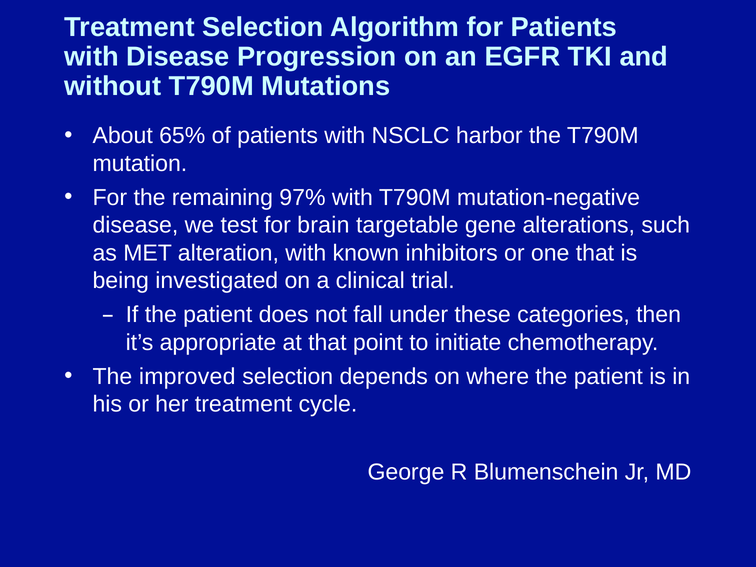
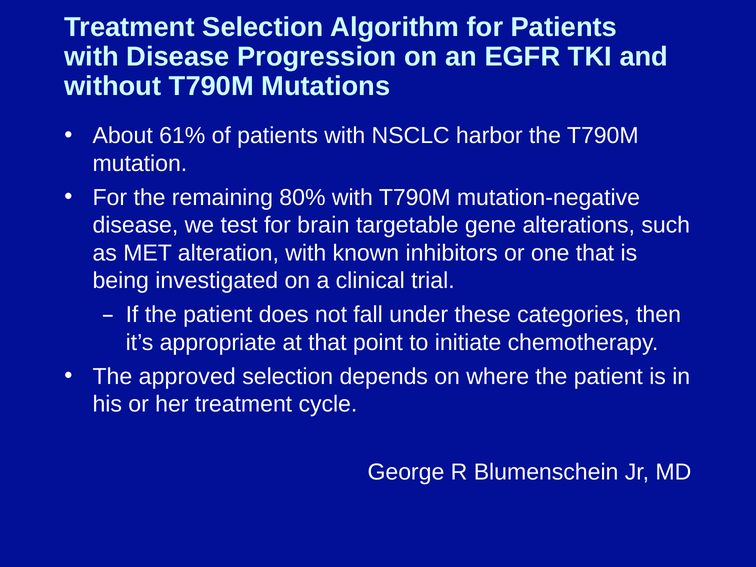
65%: 65% -> 61% (182, 136)
97%: 97% -> 80% (302, 198)
improved: improved -> approved (187, 376)
